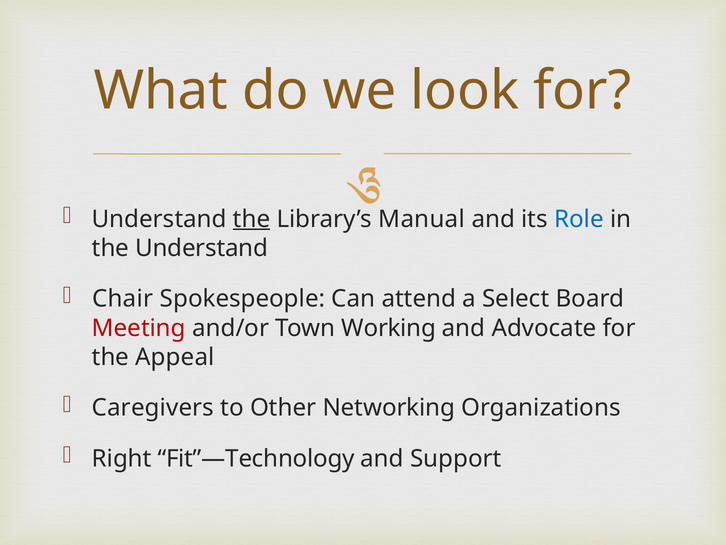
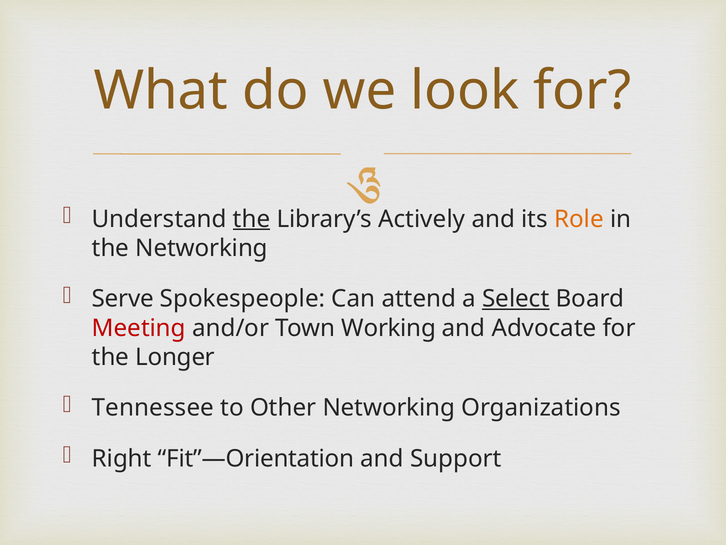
Manual: Manual -> Actively (422, 219)
Role colour: blue -> orange (579, 219)
the Understand: Understand -> Networking (202, 248)
Chair: Chair -> Serve (123, 299)
Select underline: none -> present (516, 299)
Appeal: Appeal -> Longer (175, 357)
Caregivers: Caregivers -> Tennessee (153, 408)
Fit”—Technology: Fit”—Technology -> Fit”—Orientation (256, 458)
